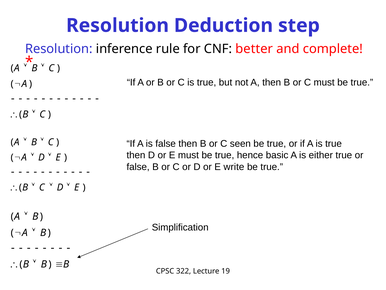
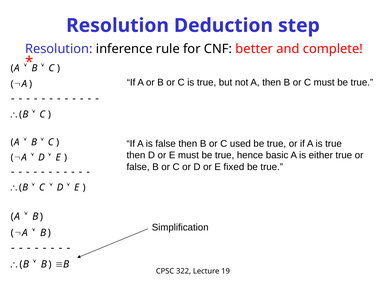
seen: seen -> used (240, 143)
write: write -> fixed (234, 167)
